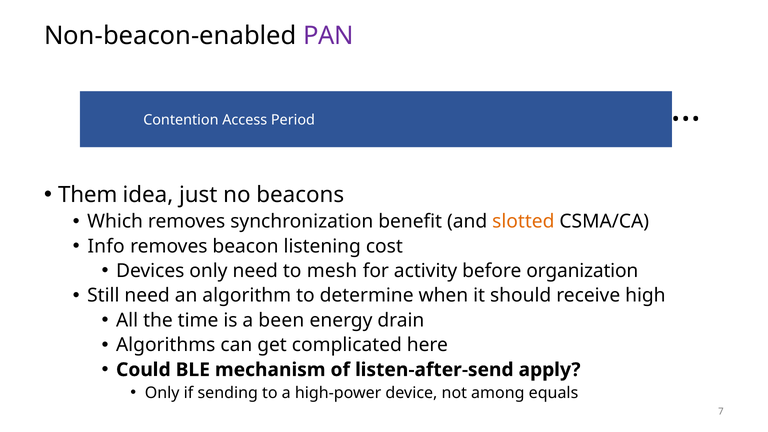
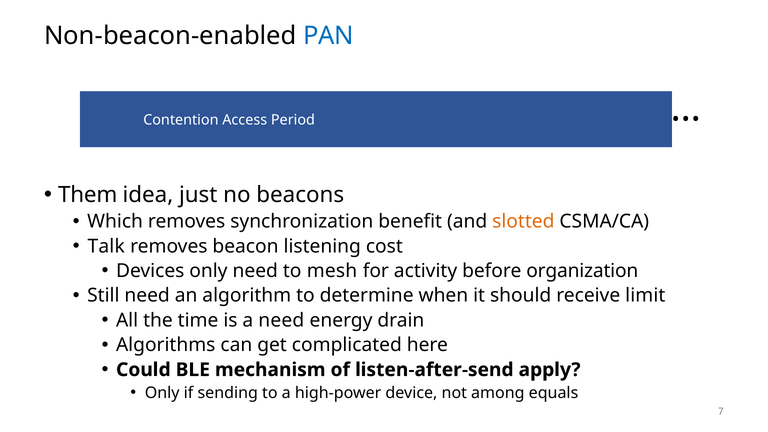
PAN colour: purple -> blue (328, 36)
Info: Info -> Talk (106, 246)
high: high -> limit (645, 296)
a been: been -> need (281, 320)
